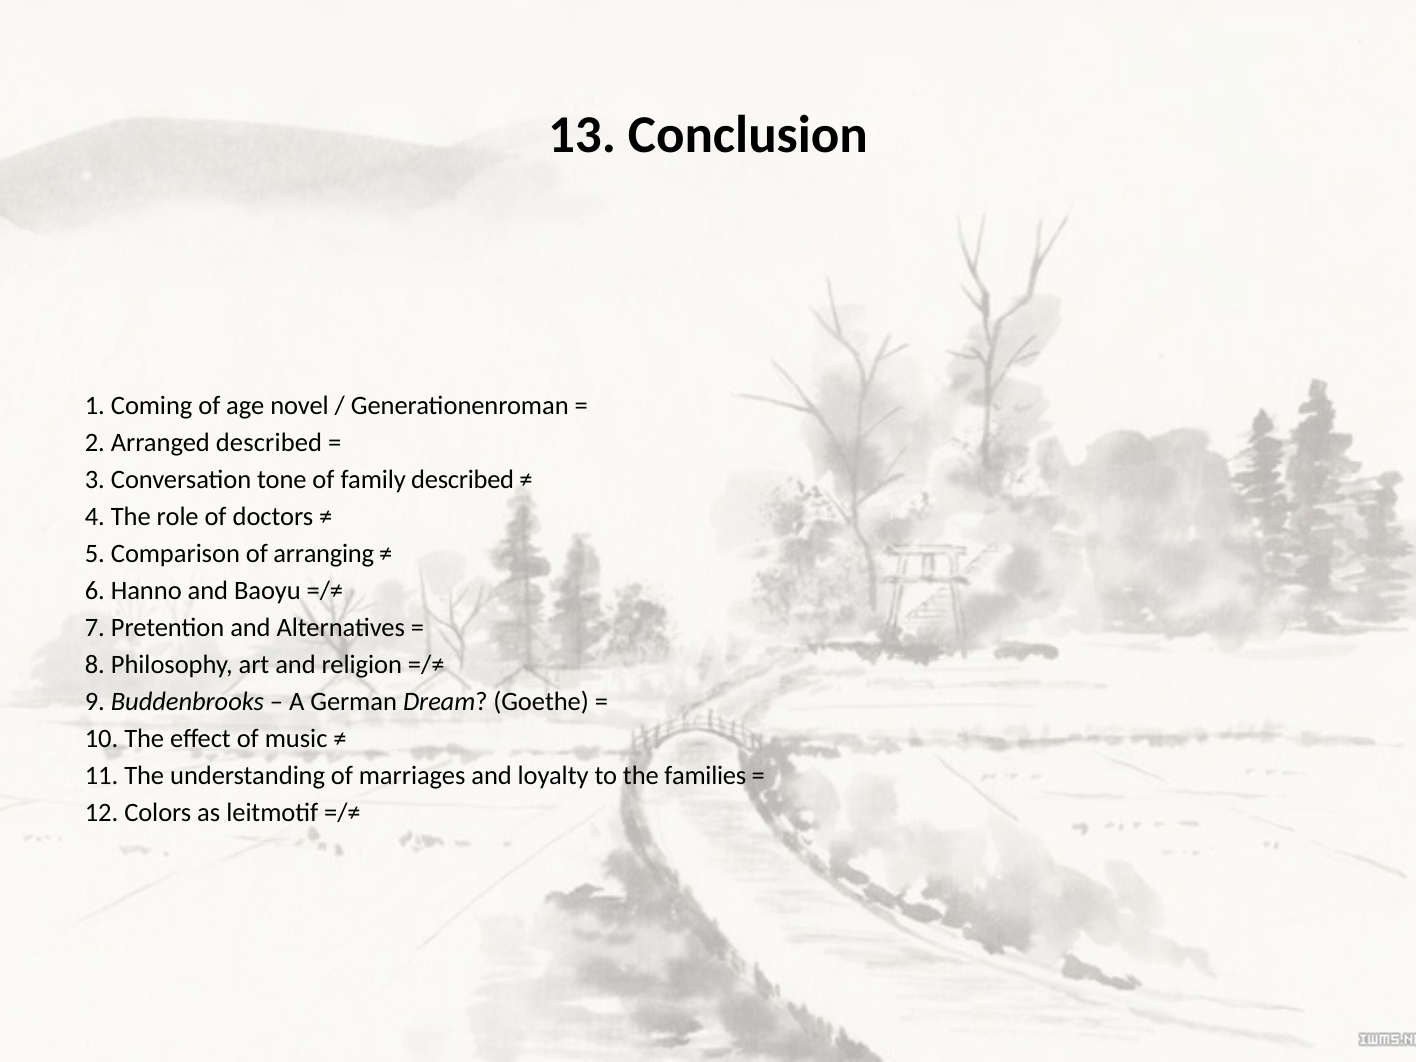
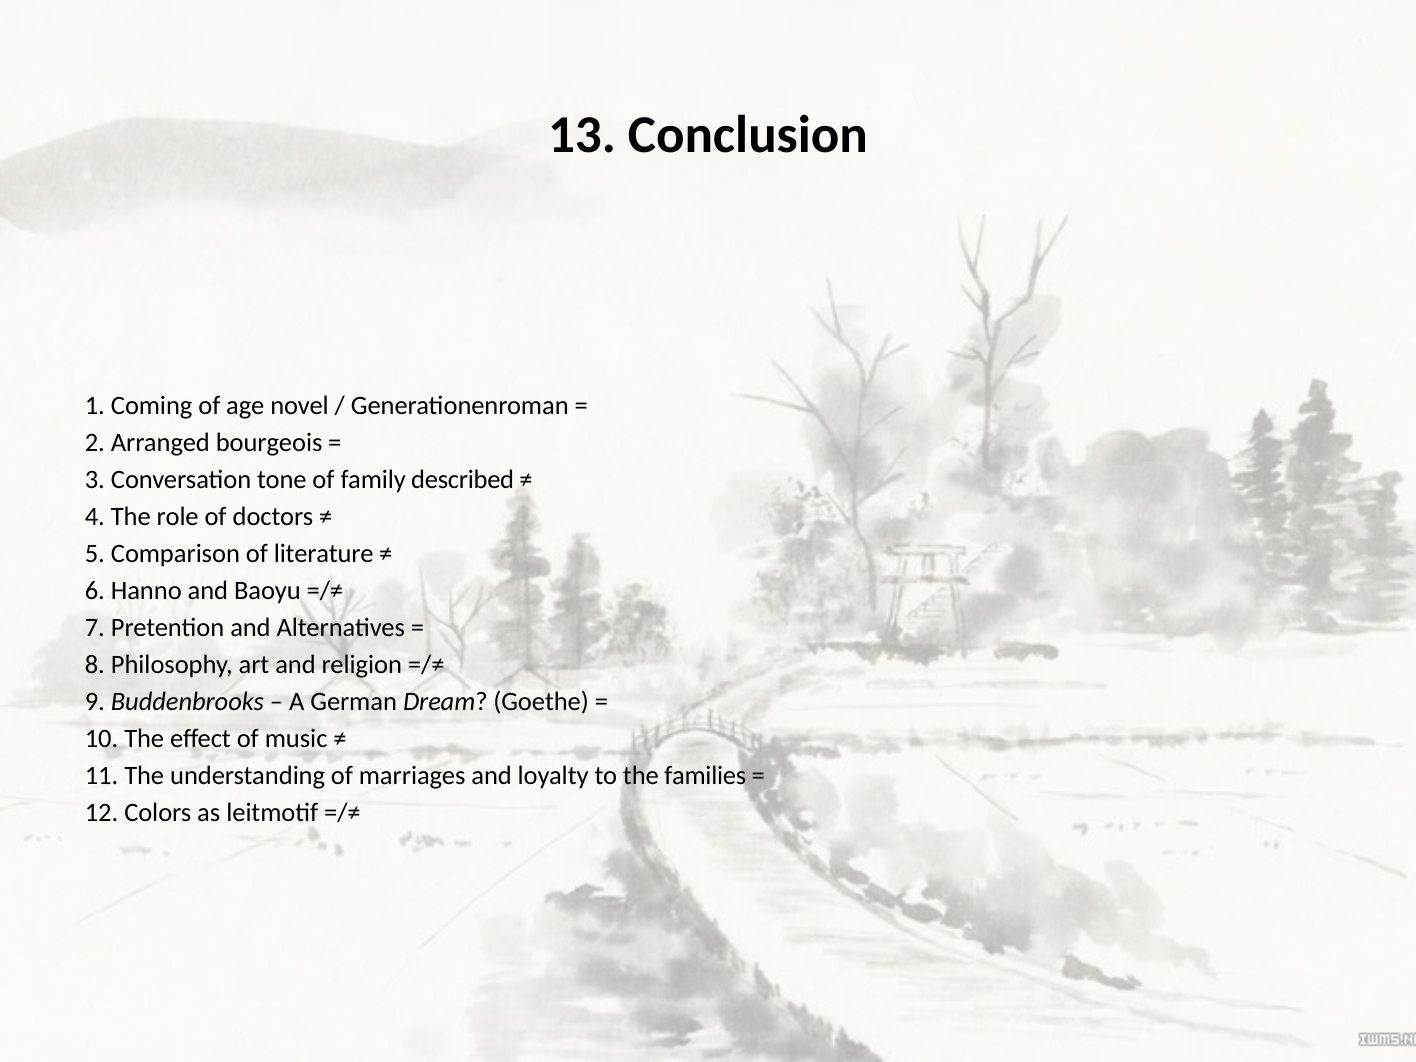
Arranged described: described -> bourgeois (269, 442)
arranging: arranging -> literature (324, 553)
